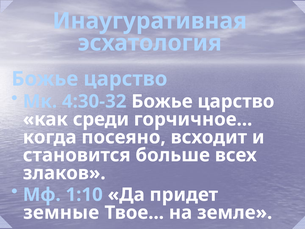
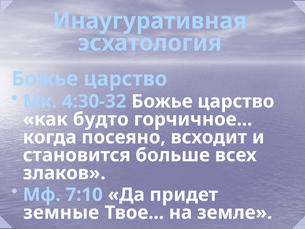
среди: среди -> будто (101, 119)
1:10: 1:10 -> 7:10 (84, 194)
